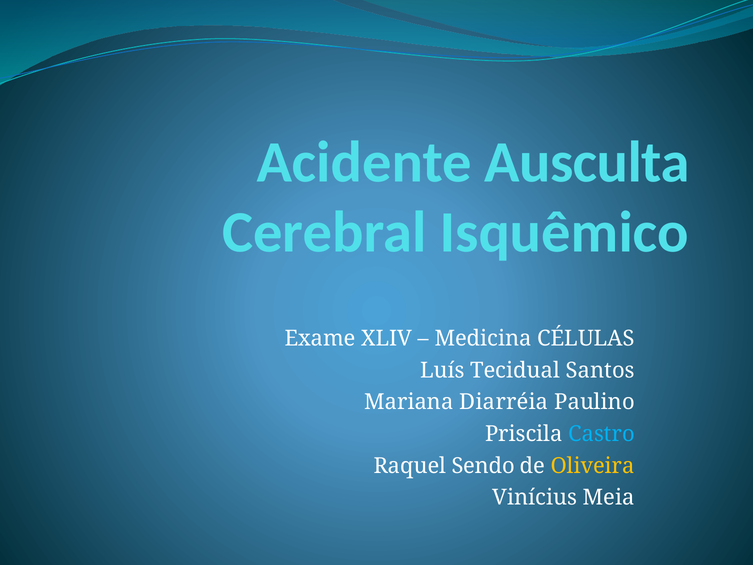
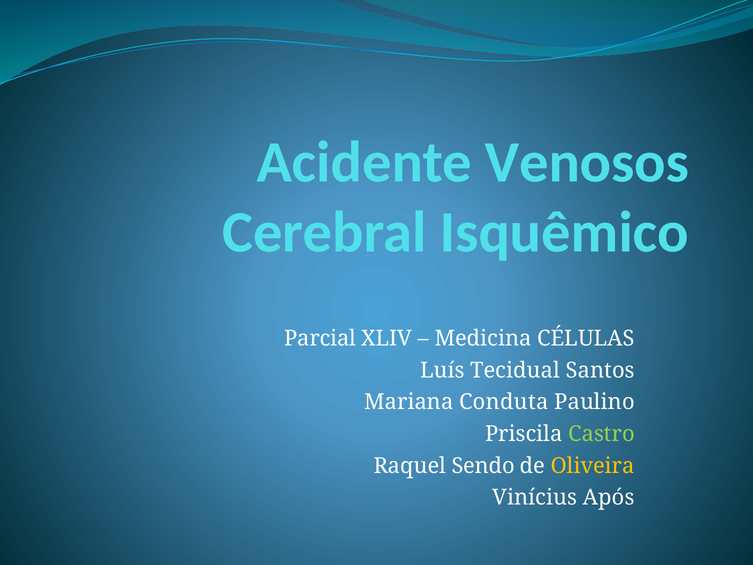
Ausculta: Ausculta -> Venosos (587, 162)
Exame: Exame -> Parcial (320, 338)
Diarréia: Diarréia -> Conduta (504, 402)
Castro colour: light blue -> light green (601, 434)
Meia: Meia -> Após (609, 497)
